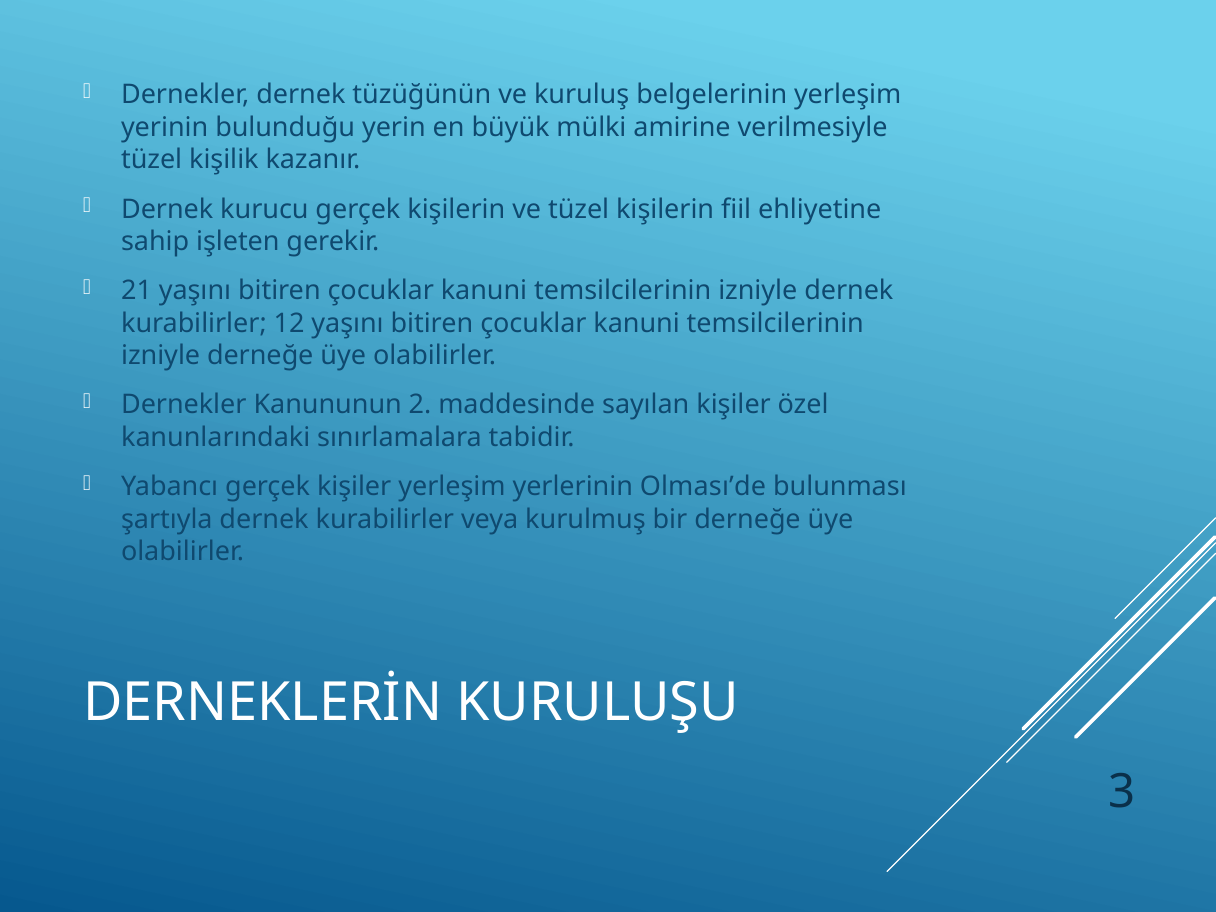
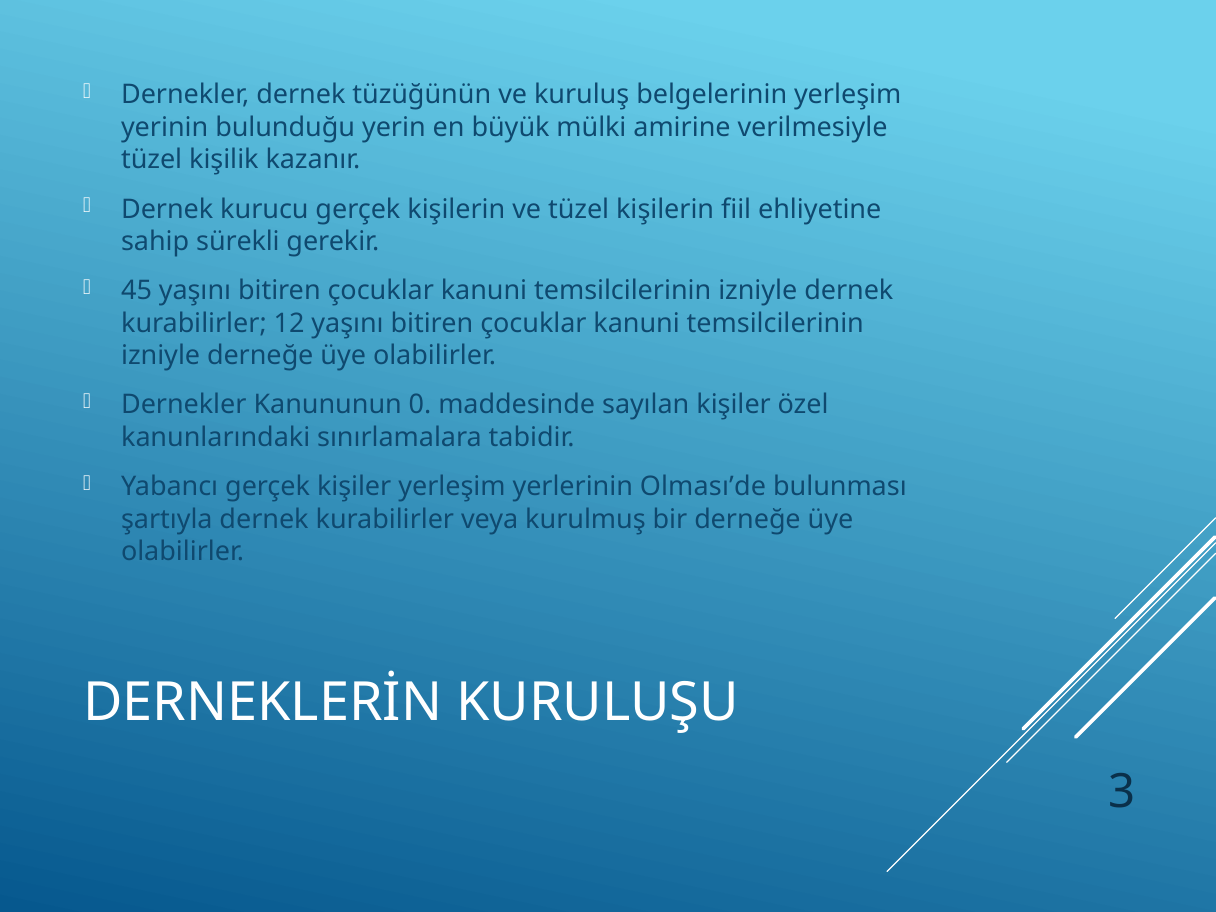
işleten: işleten -> sürekli (238, 242)
21: 21 -> 45 (137, 291)
2: 2 -> 0 (420, 405)
